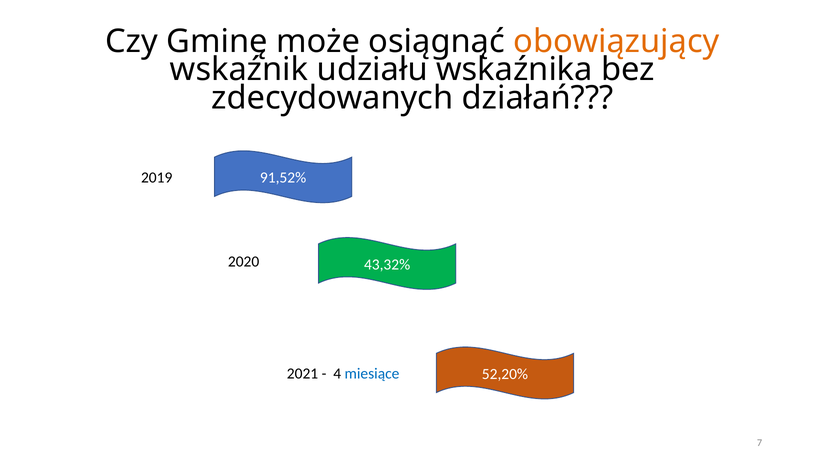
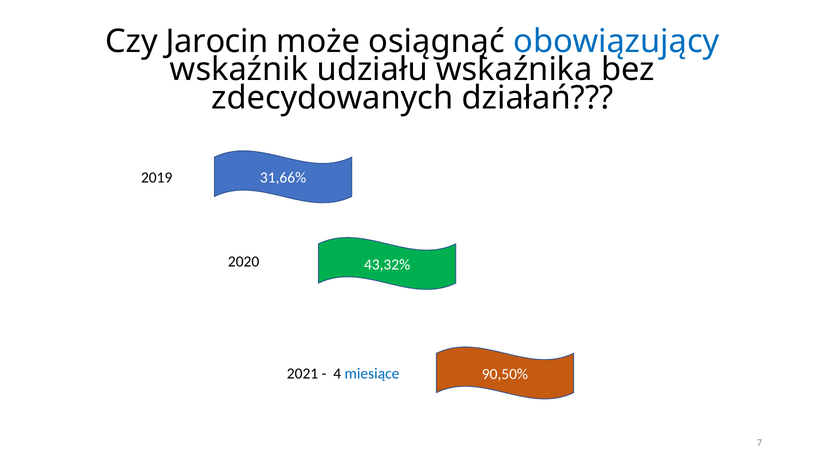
Gminę: Gminę -> Jarocin (217, 42)
obowiązujący colour: orange -> blue (616, 42)
91,52%: 91,52% -> 31,66% (283, 178)
52,20%: 52,20% -> 90,50% (505, 374)
